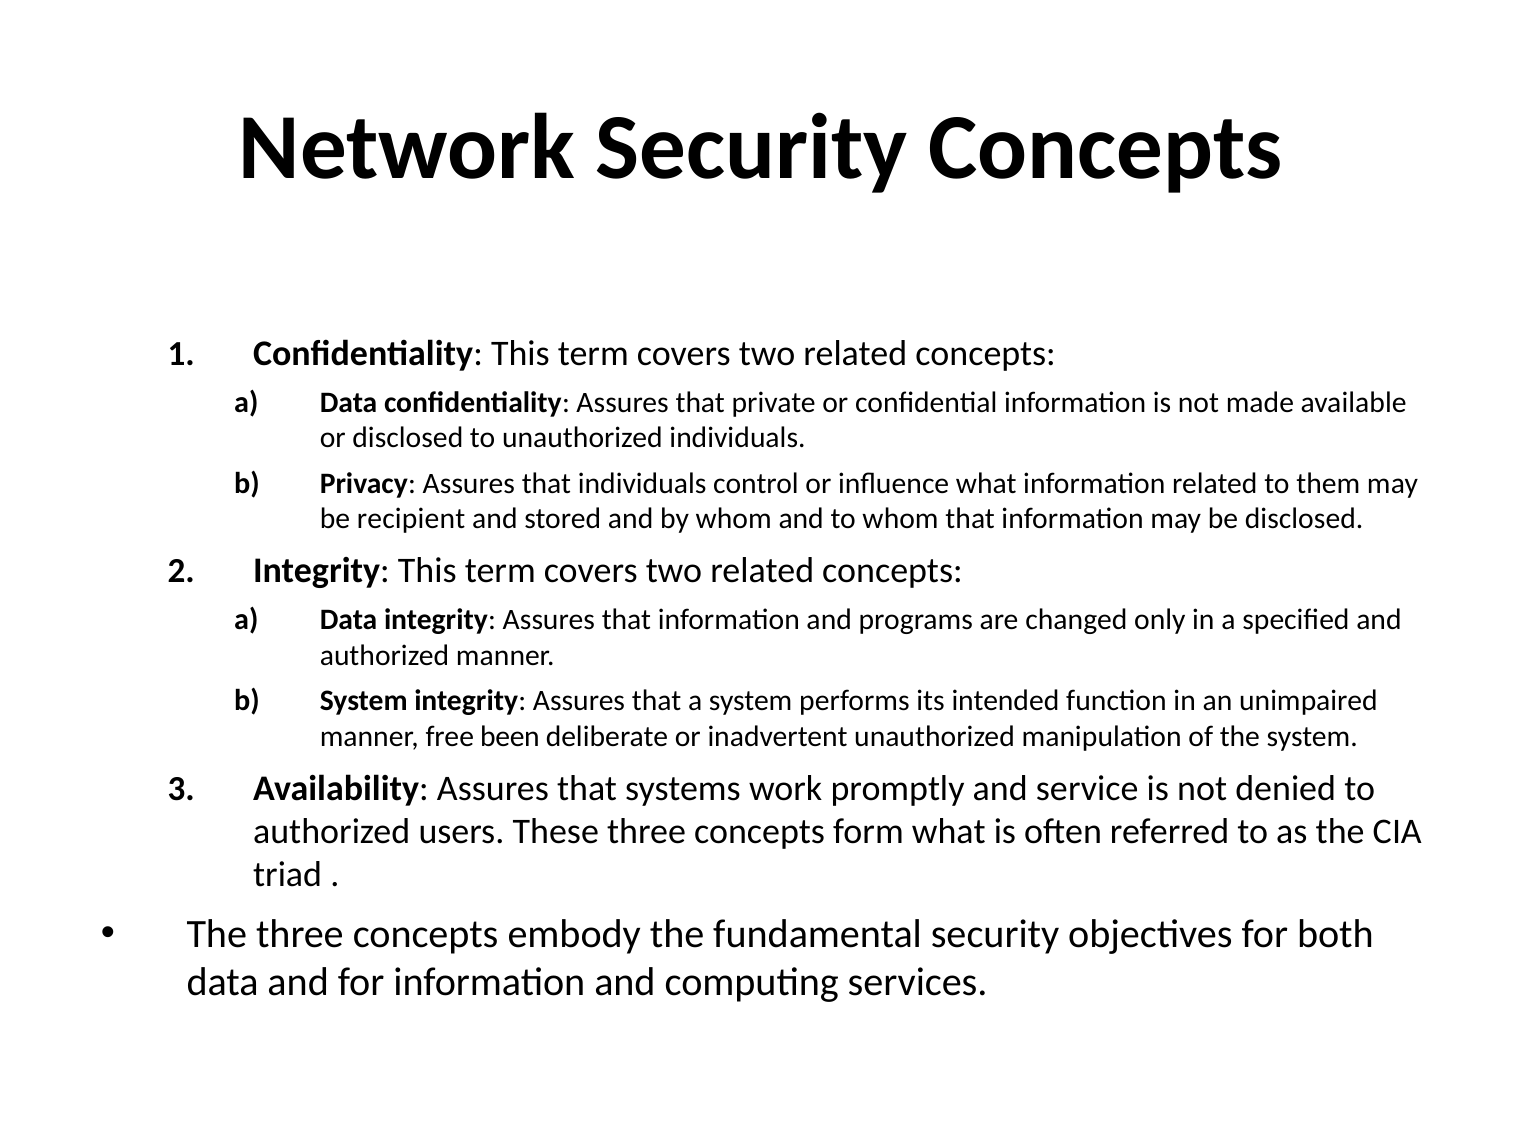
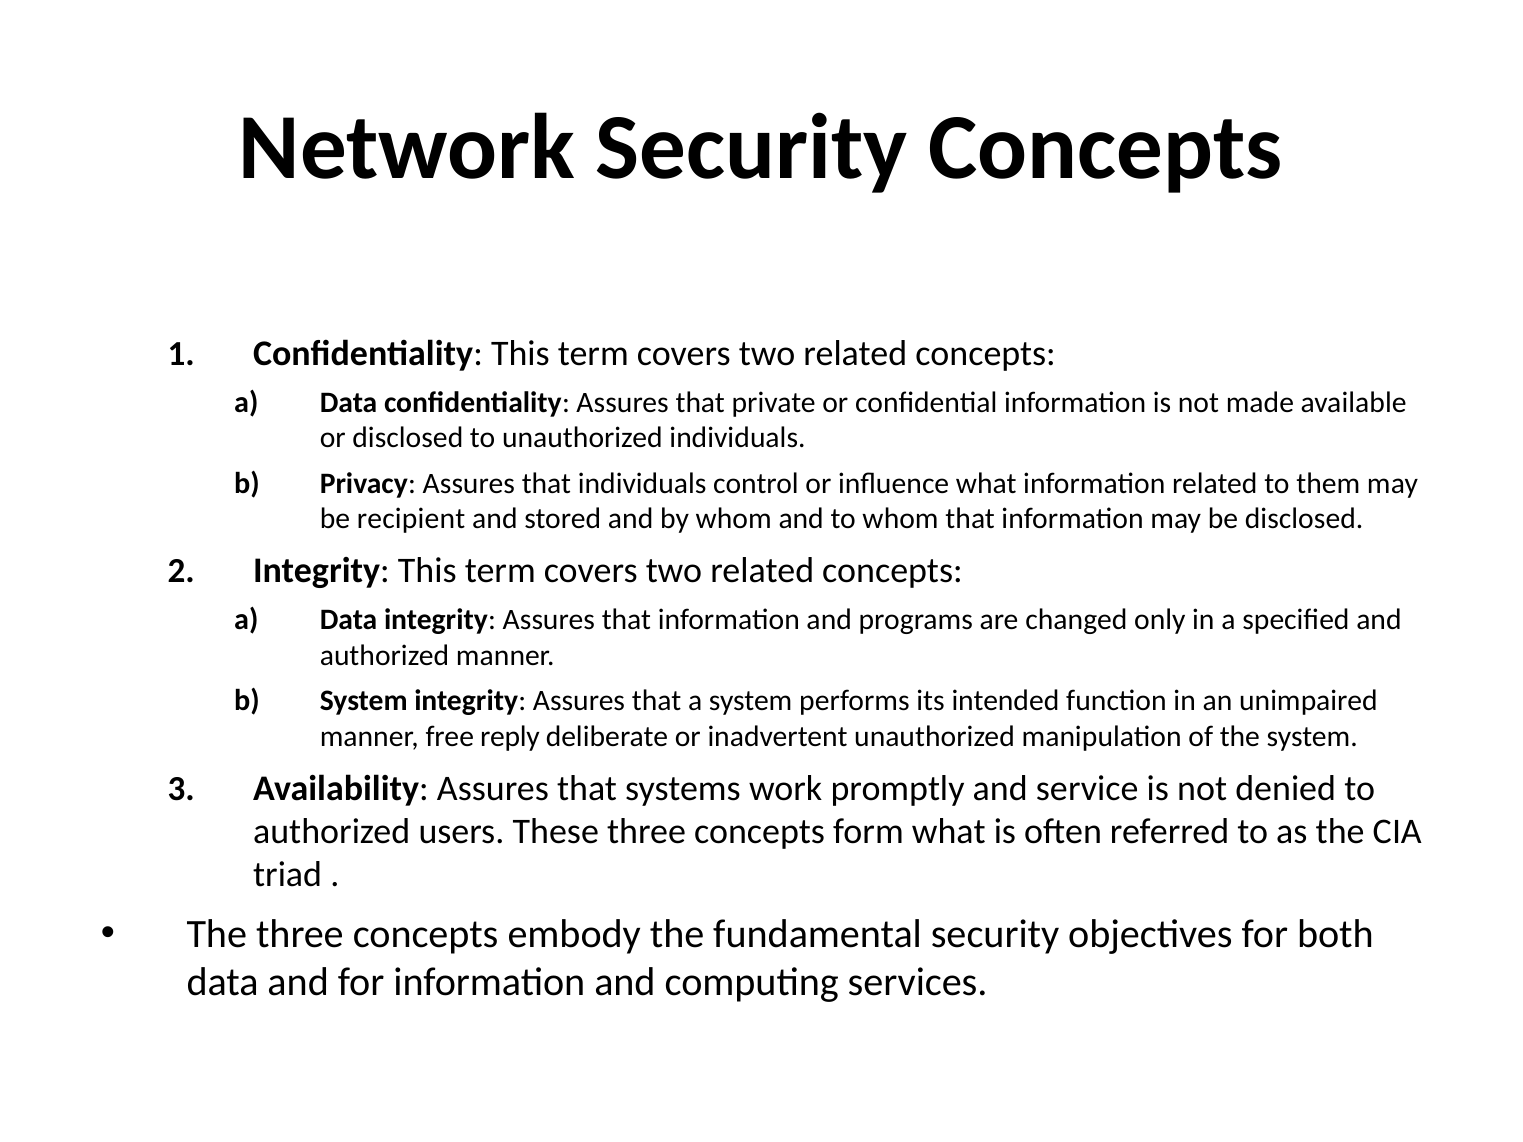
been: been -> reply (510, 737)
